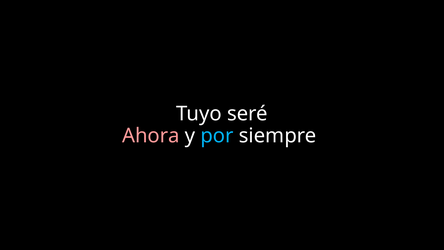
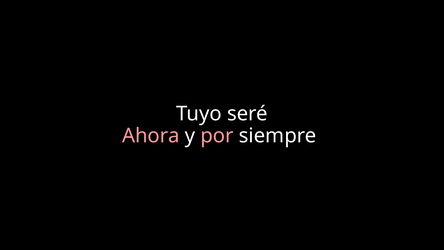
por colour: light blue -> pink (217, 136)
